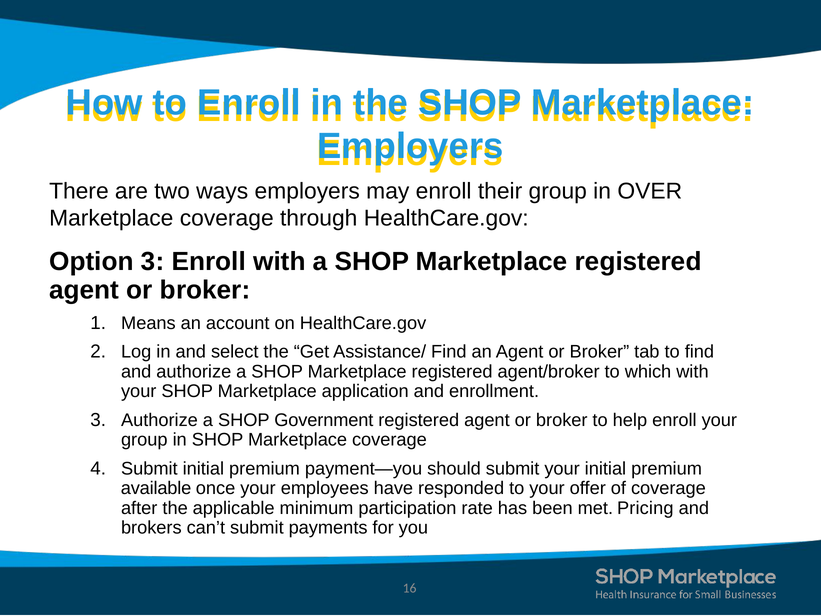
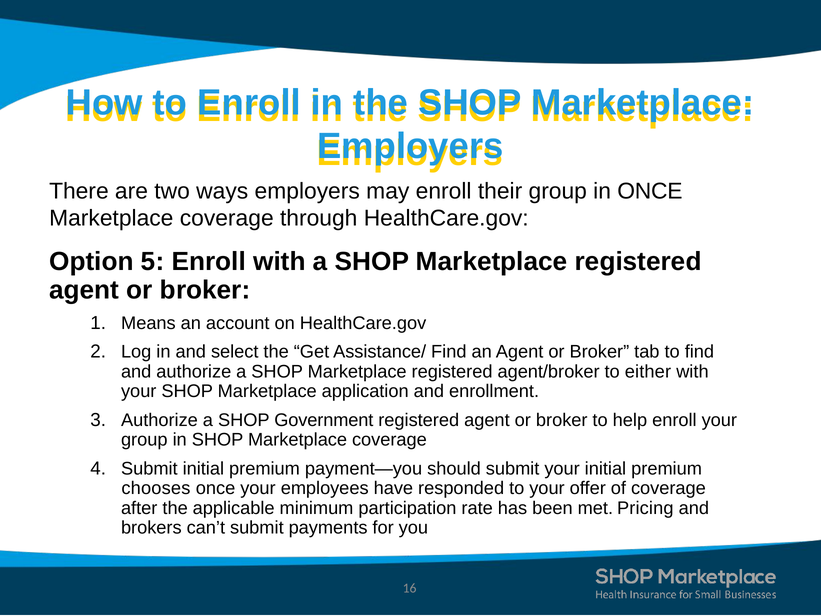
in OVER: OVER -> ONCE (650, 191)
Option 3: 3 -> 5 (153, 262)
which: which -> either (648, 371)
available: available -> chooses (156, 488)
